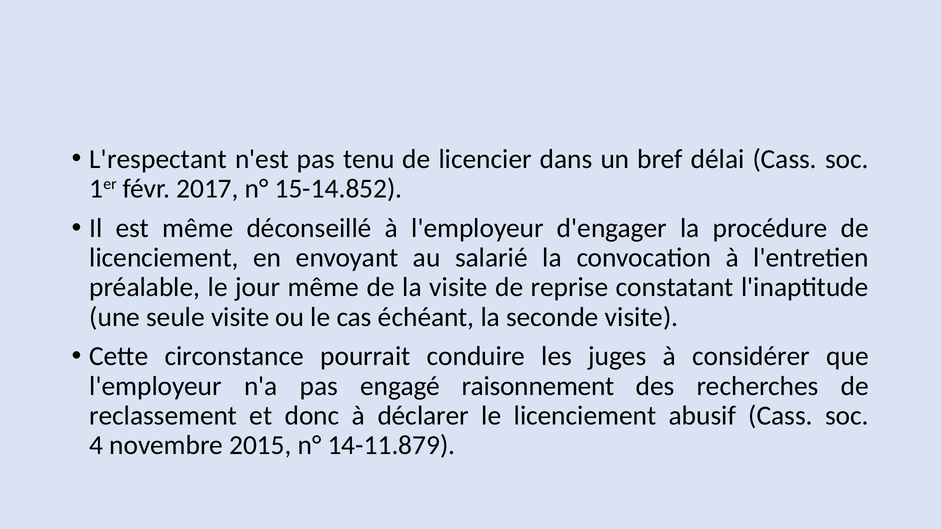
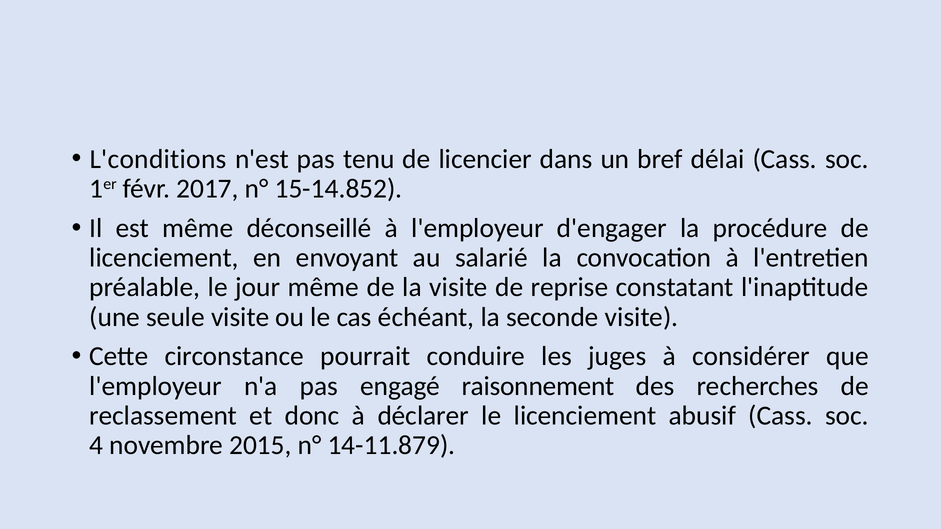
L'respectant: L'respectant -> L'conditions (158, 159)
